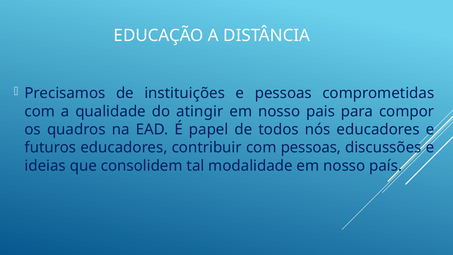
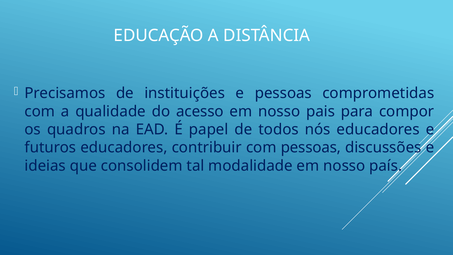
atingir: atingir -> acesso (200, 111)
